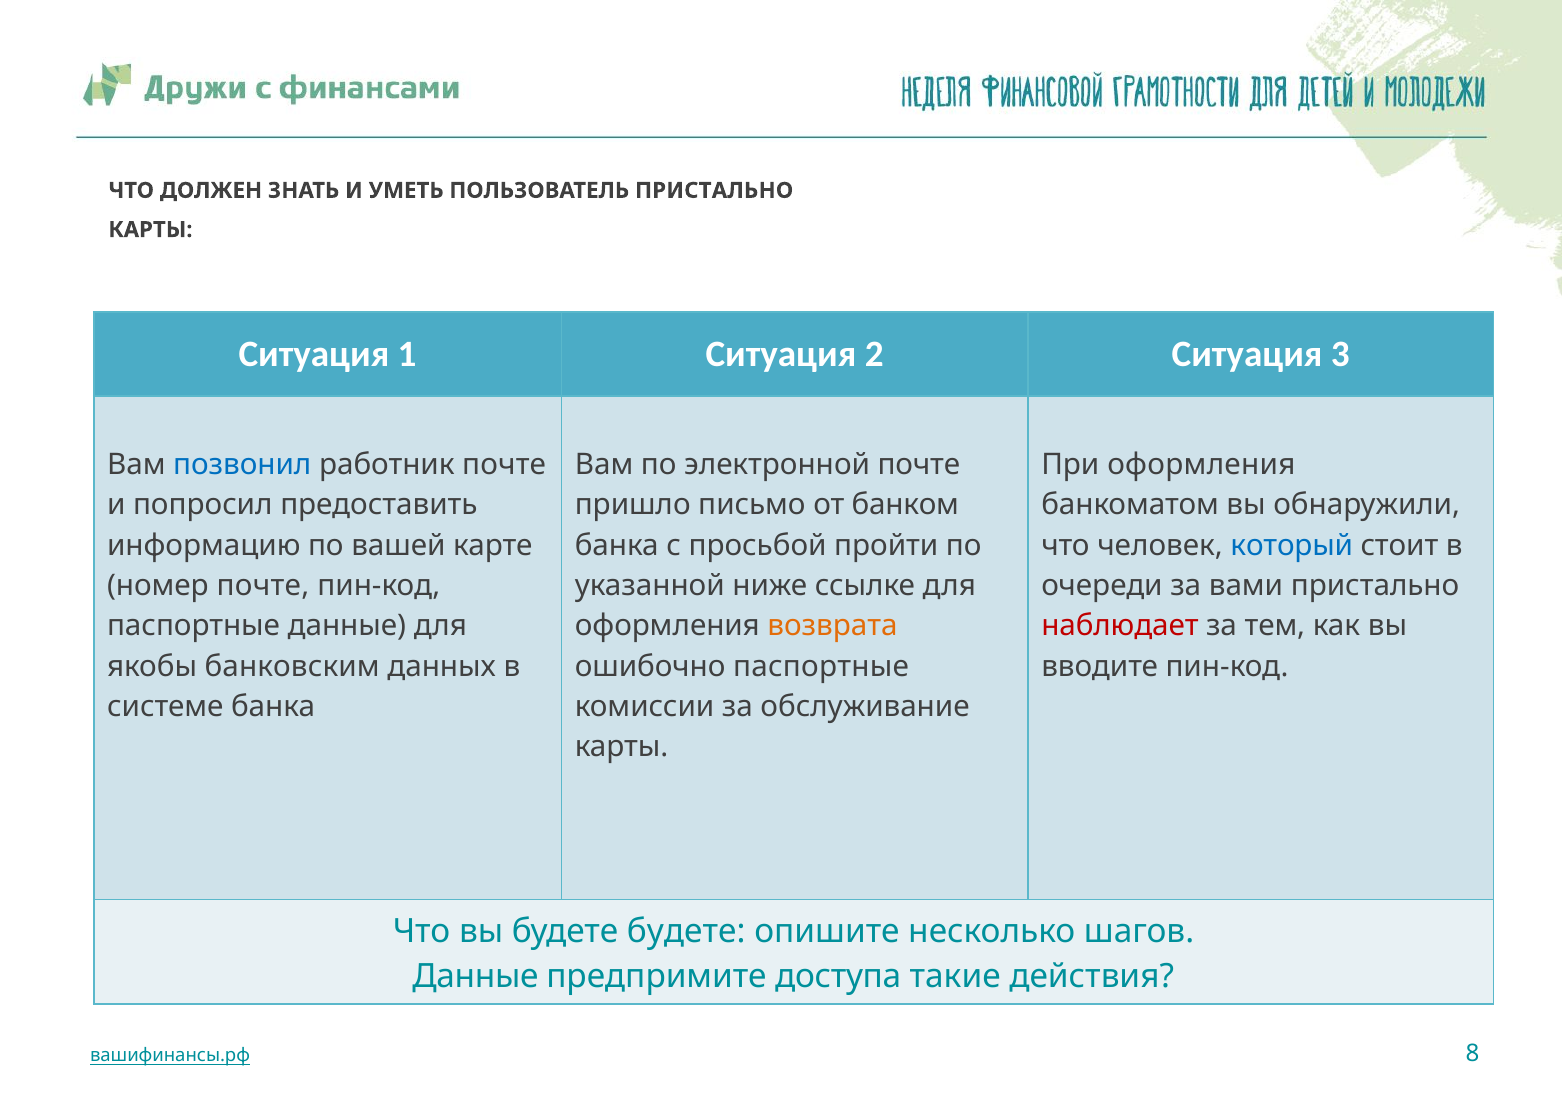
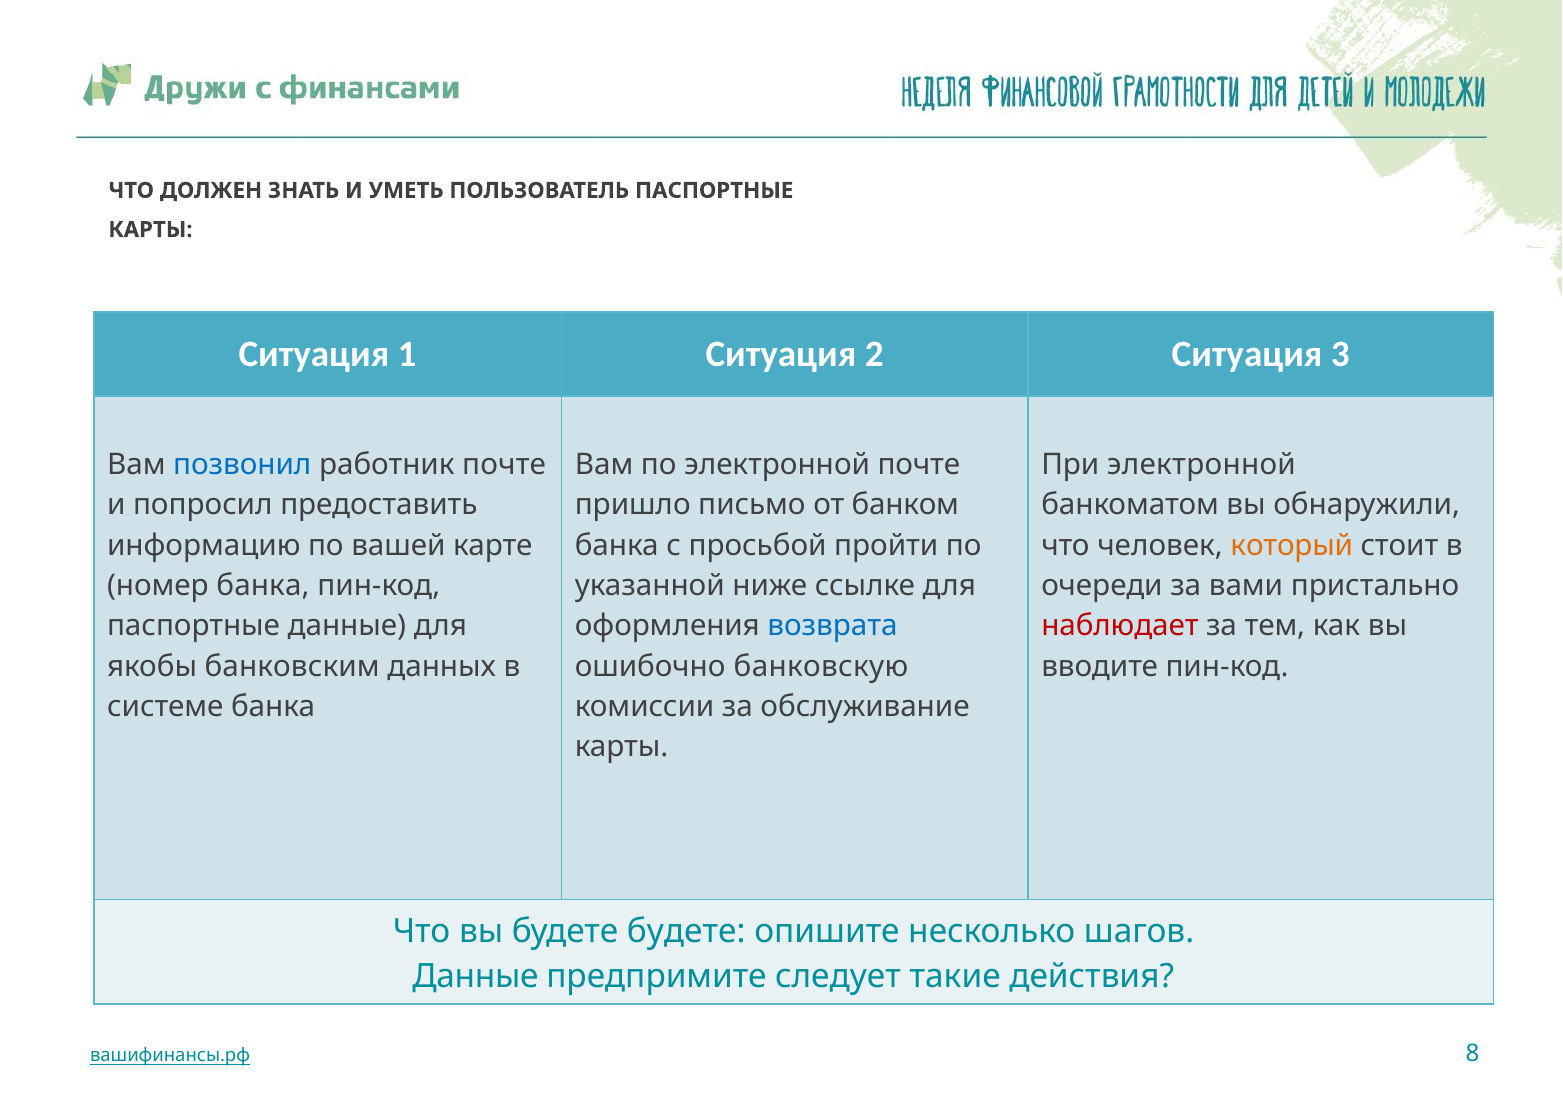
ПОЛЬЗОВАТЕЛЬ ПРИСТАЛЬНО: ПРИСТАЛЬНО -> ПАСПОРТНЫЕ (714, 190)
При оформления: оформления -> электронной (1201, 465)
который colour: blue -> orange (1292, 545)
номер почте: почте -> банка (263, 586)
возврата colour: orange -> blue (833, 626)
ошибочно паспортные: паспортные -> банковскую (821, 666)
доступа: доступа -> следует (838, 976)
